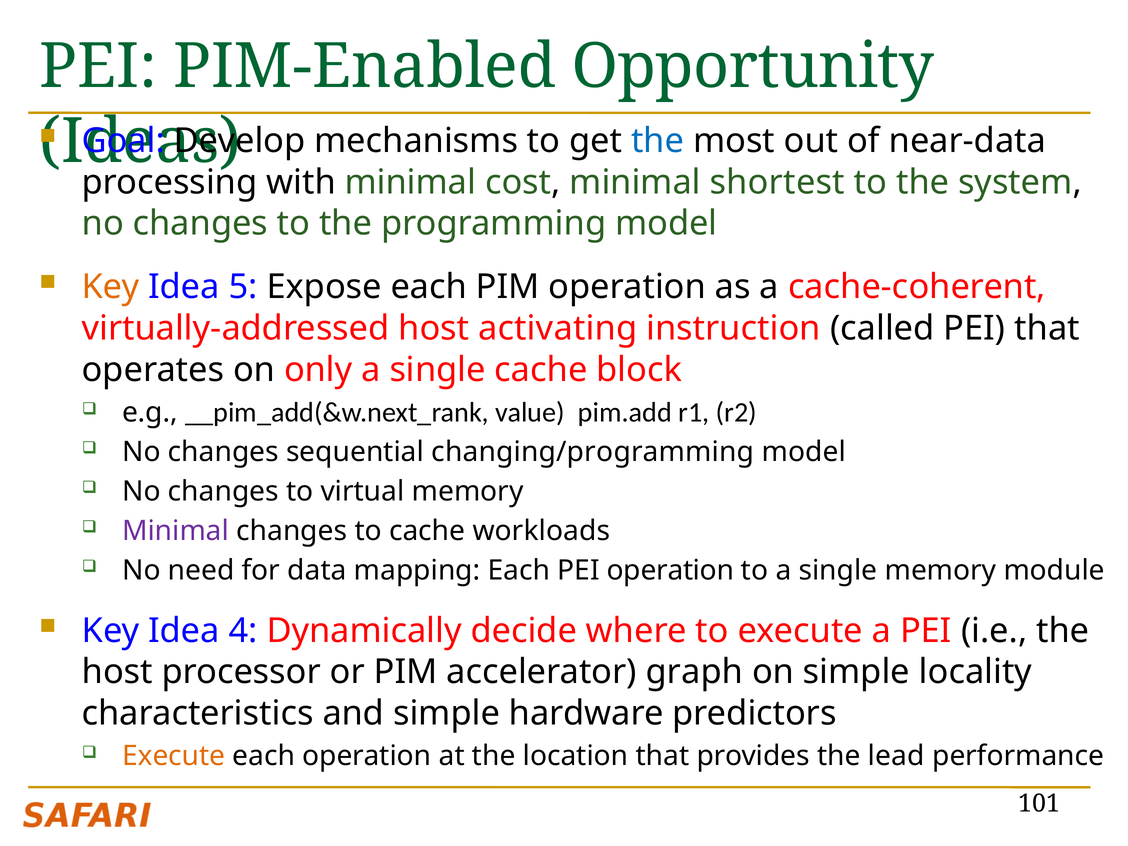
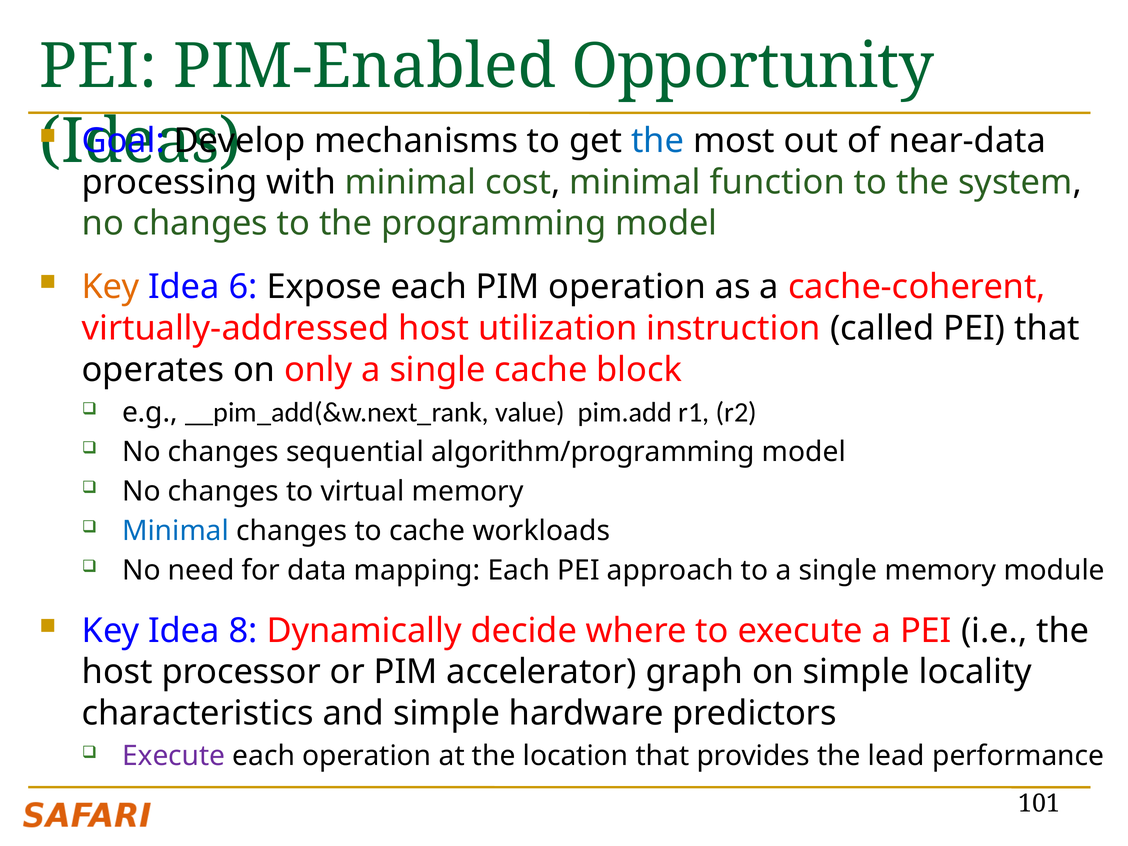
shortest: shortest -> function (777, 182)
5: 5 -> 6 (243, 287)
activating: activating -> utilization (558, 328)
changing/programming: changing/programming -> algorithm/programming (593, 452)
Minimal colour: purple -> blue (176, 531)
PEI operation: operation -> approach (670, 570)
4: 4 -> 8 (243, 631)
Execute colour: orange -> purple (174, 756)
